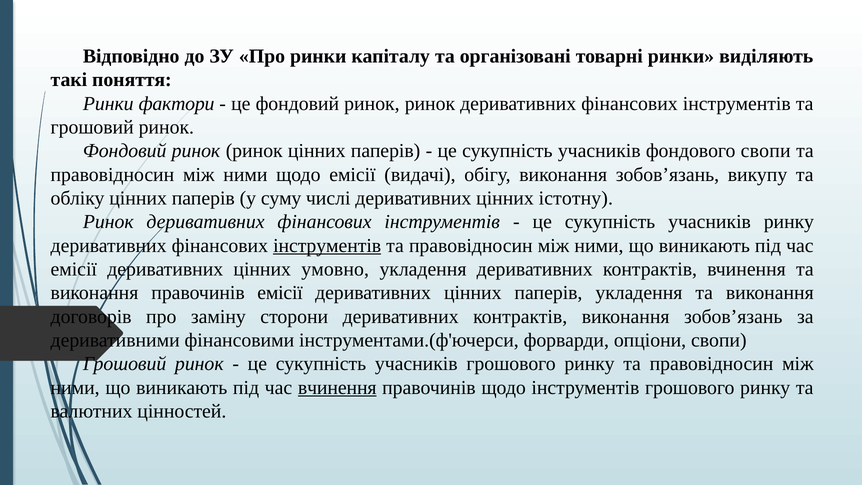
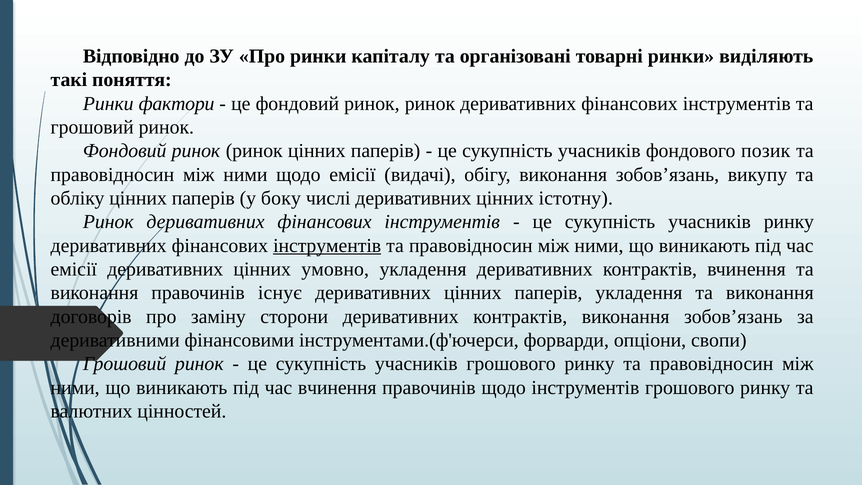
фондового свопи: свопи -> позик (766, 151)
суму: суму -> боку (281, 198)
правочинів емісії: емісії -> існує (280, 293)
вчинення underline: present -> none (337, 388)
